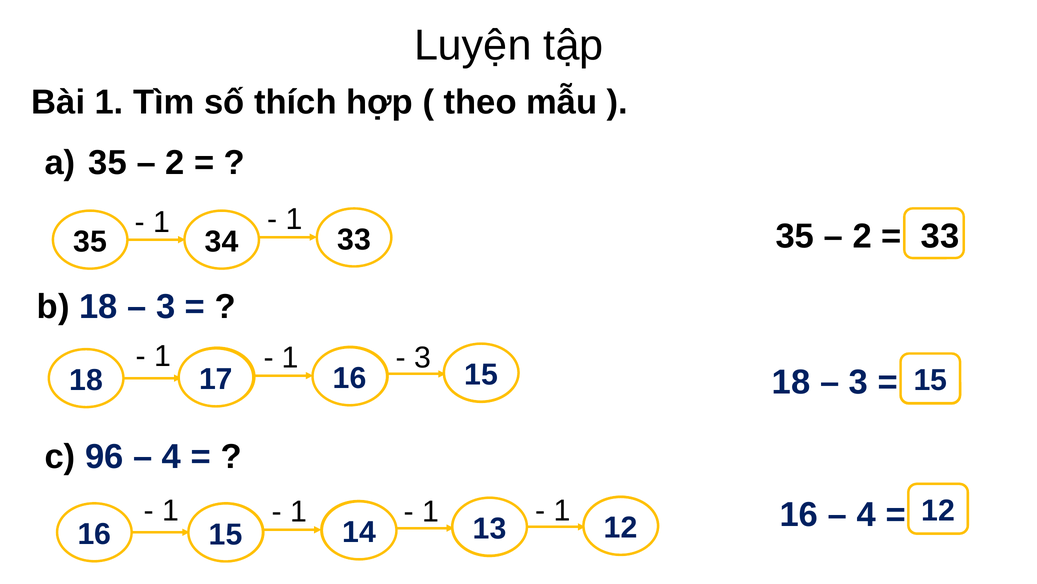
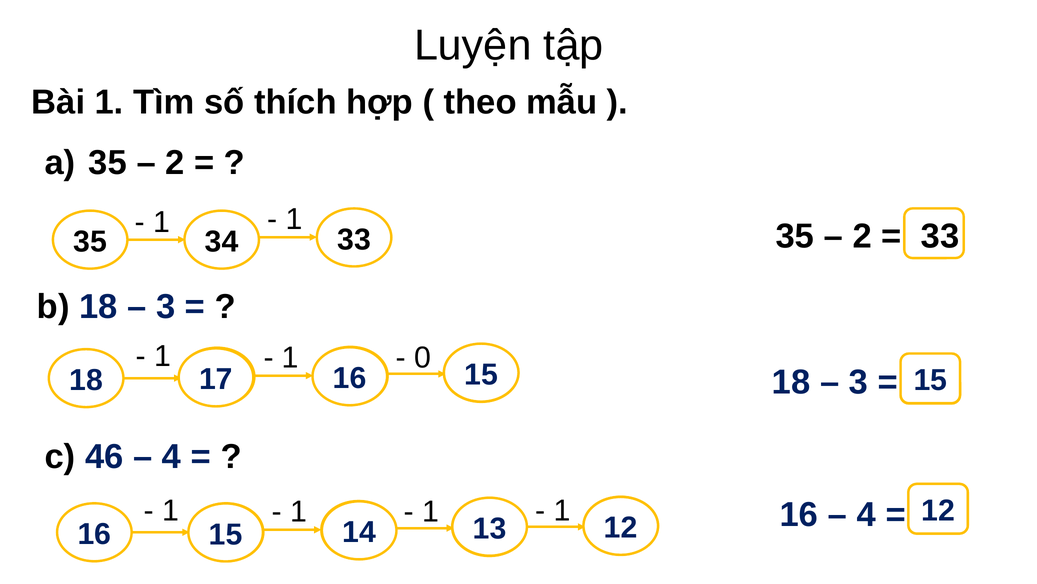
3: 3 -> 0 (423, 357)
96: 96 -> 46 (104, 456)
